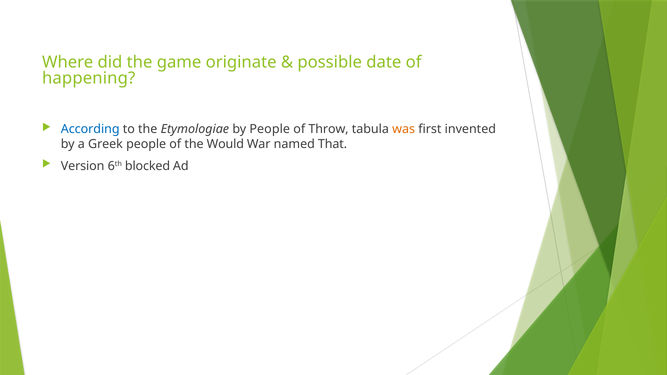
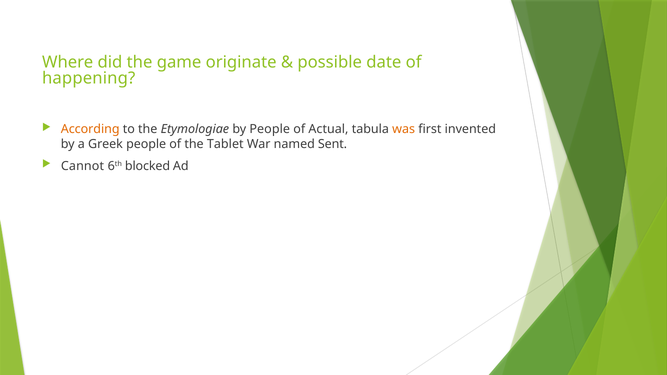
According colour: blue -> orange (90, 129)
Throw: Throw -> Actual (328, 129)
Would: Would -> Tablet (225, 144)
That: That -> Sent (332, 144)
Version: Version -> Cannot (83, 166)
